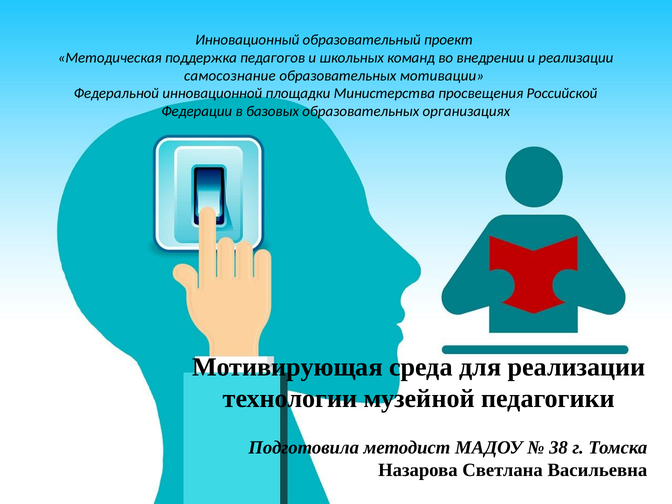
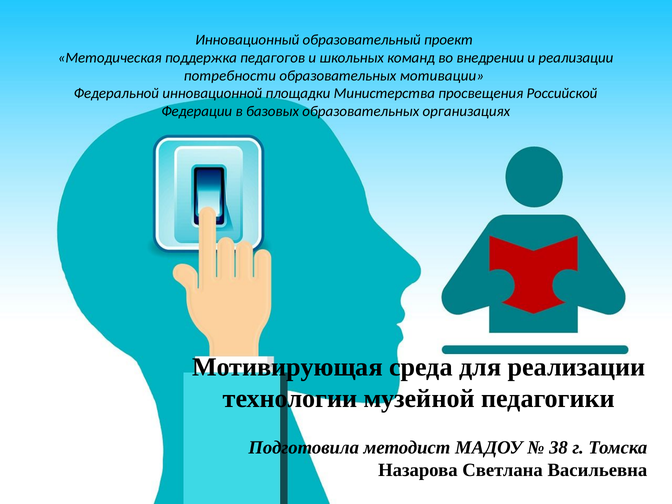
самосознание: самосознание -> потребности (230, 76)
